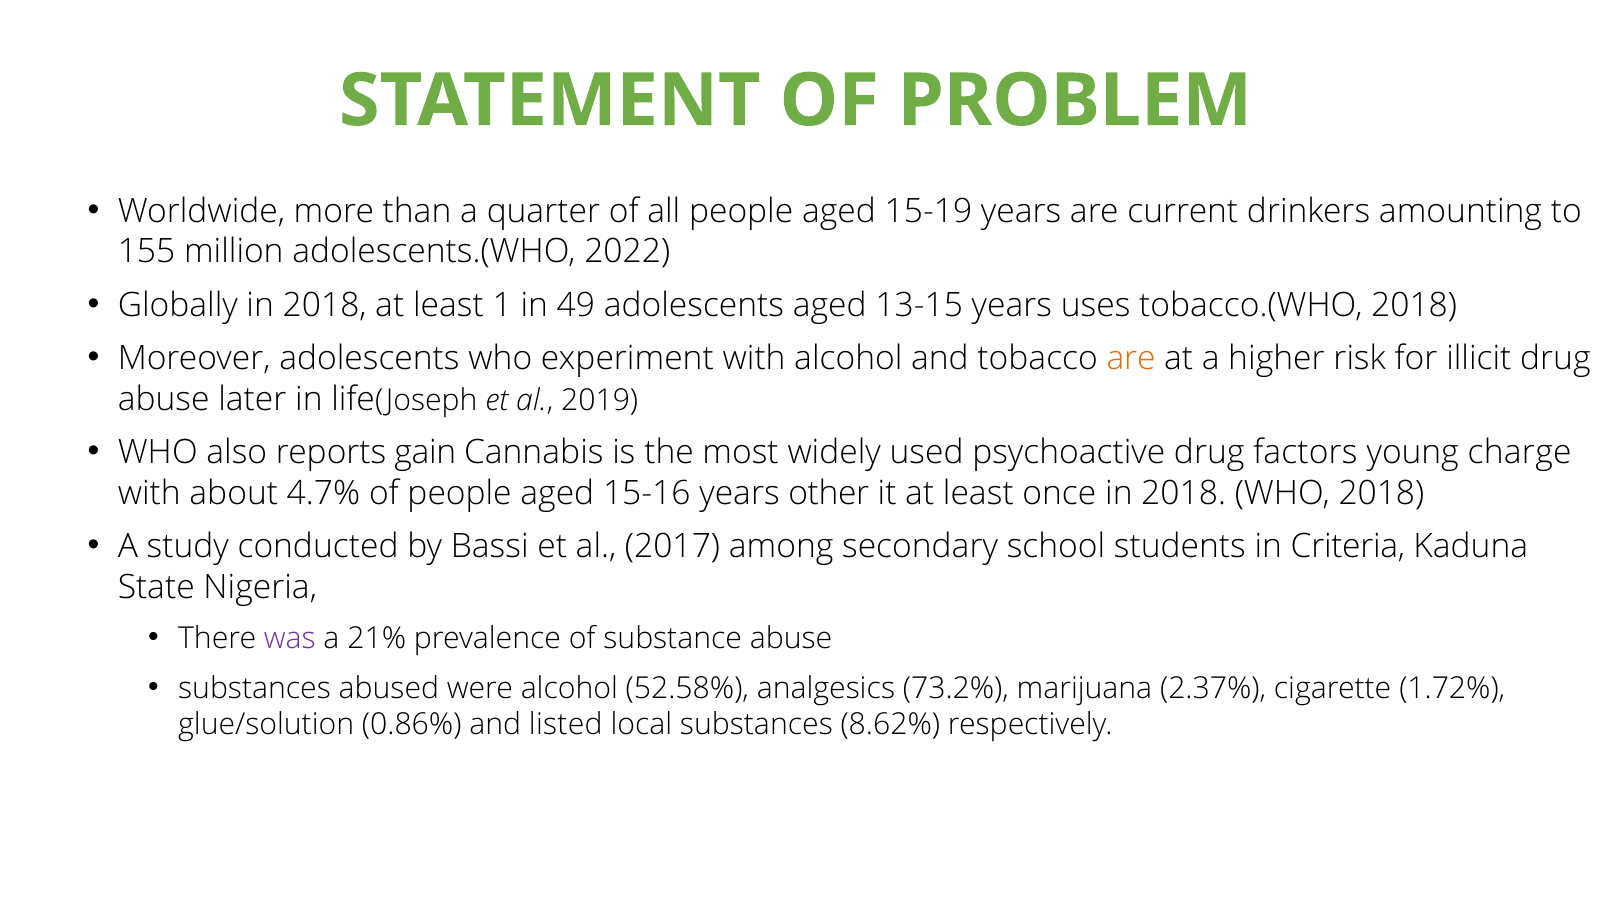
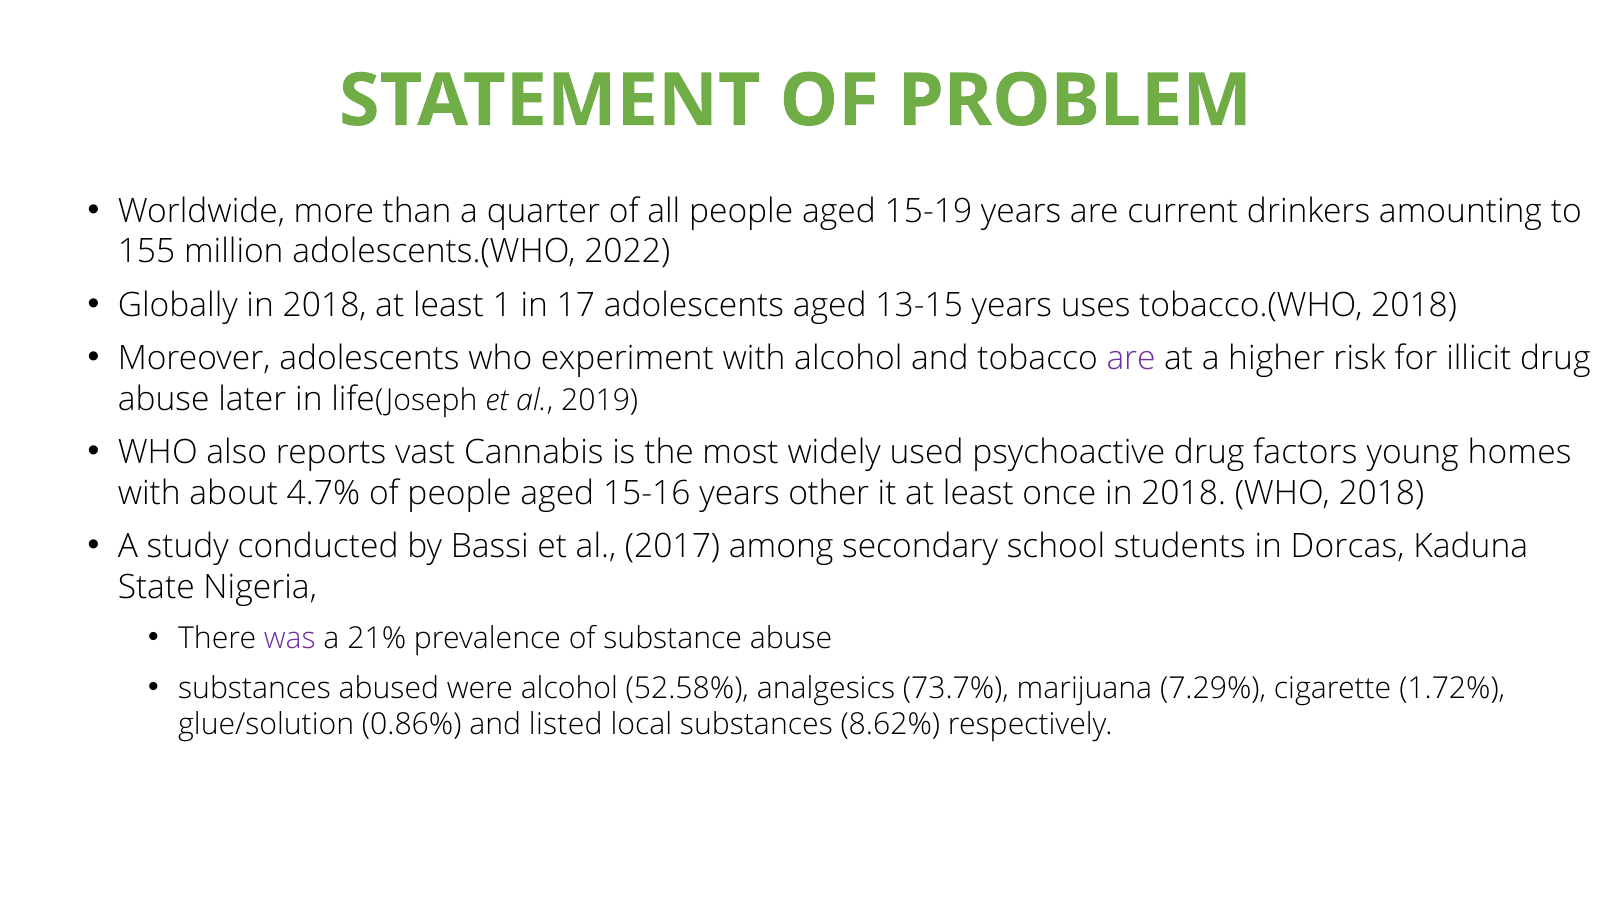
49: 49 -> 17 (576, 305)
are colour: orange -> purple (1131, 359)
gain: gain -> vast (425, 453)
charge: charge -> homes (1520, 453)
Criteria: Criteria -> Dorcas (1348, 547)
73.2%: 73.2% -> 73.7% (956, 688)
2.37%: 2.37% -> 7.29% (1213, 688)
